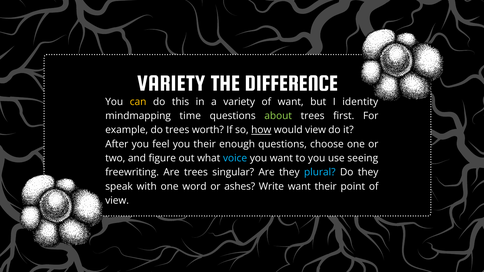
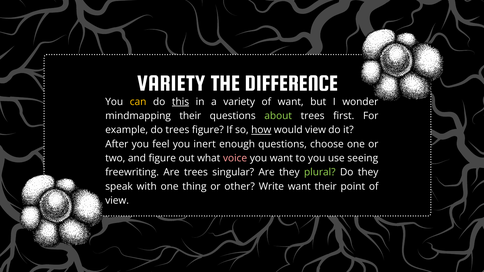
this underline: none -> present (180, 102)
identity: identity -> wonder (360, 102)
mindmapping time: time -> their (190, 116)
trees worth: worth -> figure (208, 130)
you their: their -> inert (205, 144)
voice colour: light blue -> pink (235, 158)
plural colour: light blue -> light green (320, 172)
word: word -> thing (194, 187)
ashes: ashes -> other (240, 187)
